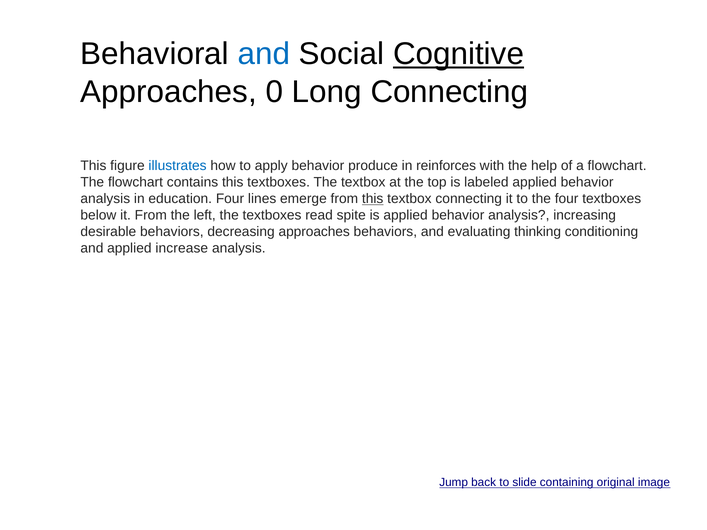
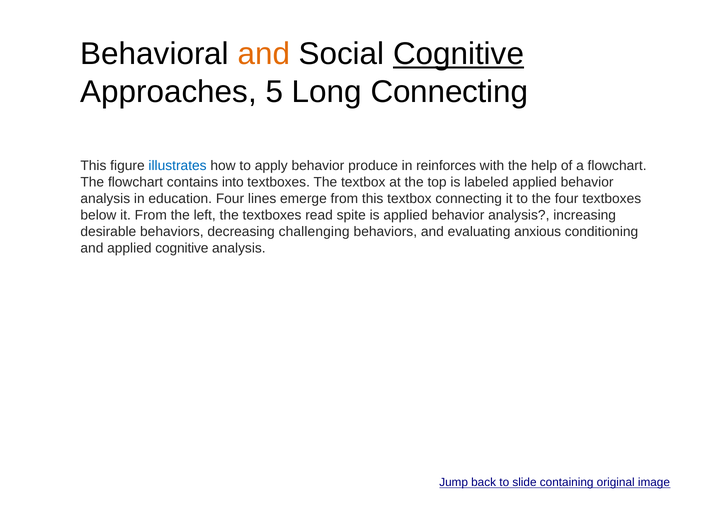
and colour: blue -> orange (264, 54)
0: 0 -> 5 (274, 92)
contains this: this -> into (233, 182)
this underline: present -> none (373, 199)
decreasing approaches: approaches -> challenging (314, 232)
thinking: thinking -> anxious (538, 232)
applied increase: increase -> cognitive (182, 248)
